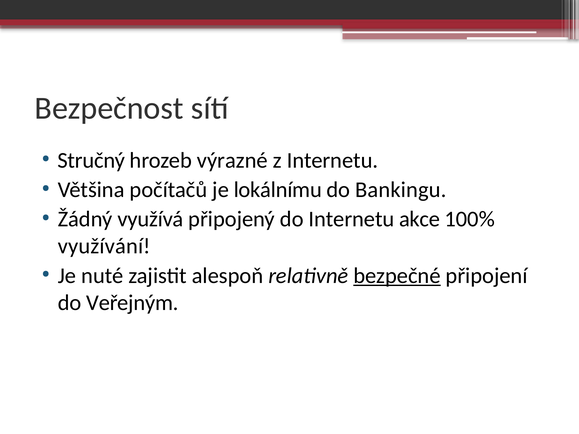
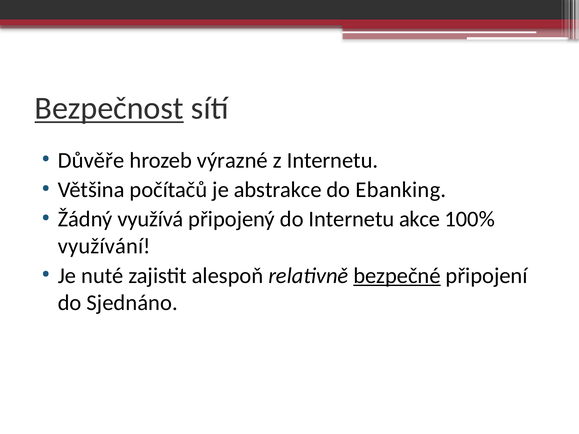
Bezpečnost underline: none -> present (109, 108)
Stručný: Stručný -> Důvěře (91, 160)
lokálnímu: lokálnímu -> abstrakce (278, 190)
Bankingu: Bankingu -> Ebanking (401, 190)
Veřejným: Veřejným -> Sjednáno (132, 303)
